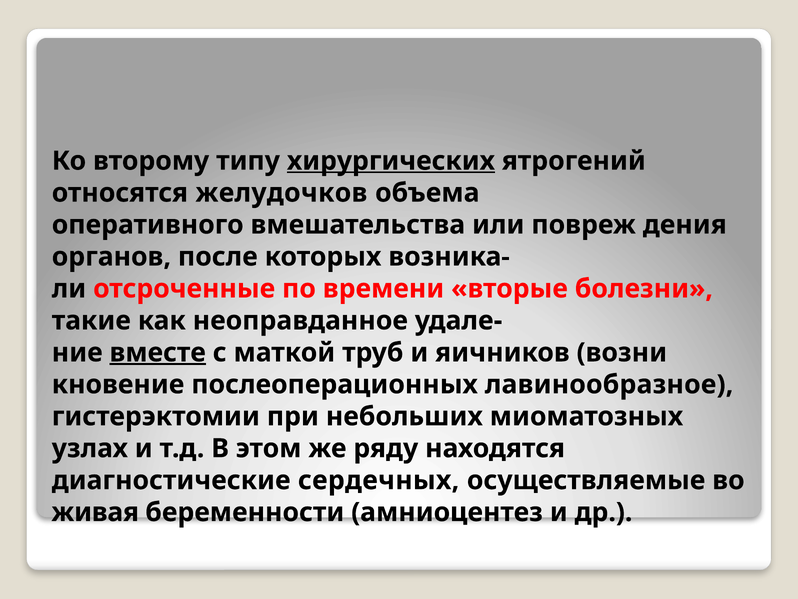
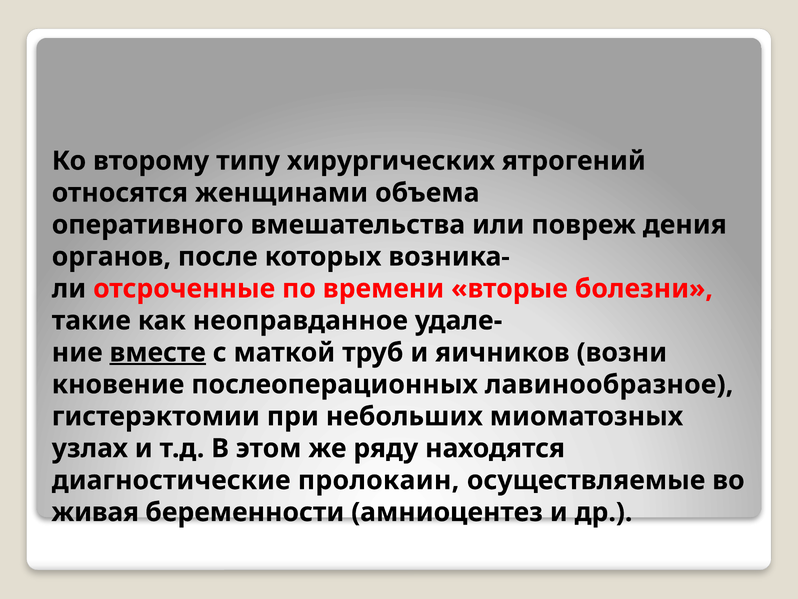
хирургических underline: present -> none (391, 161)
желудочков: желудочков -> женщинами (282, 193)
сердечных: сердечных -> пролокаин (379, 480)
